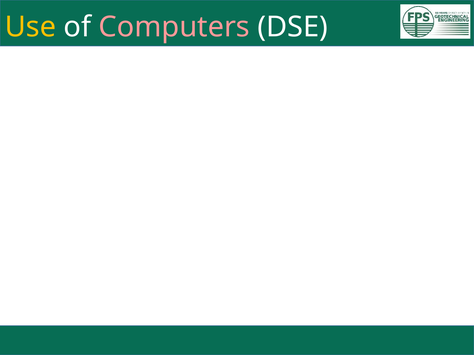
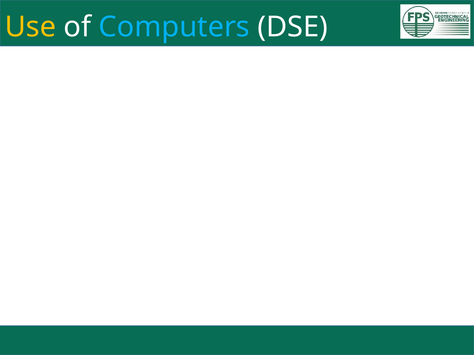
Computers colour: pink -> light blue (174, 27)
